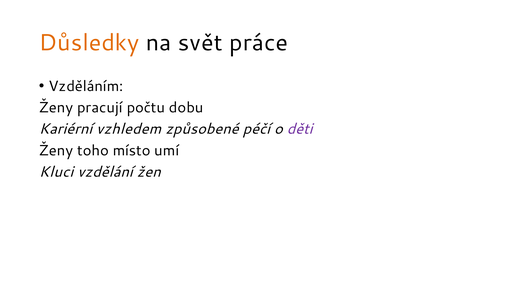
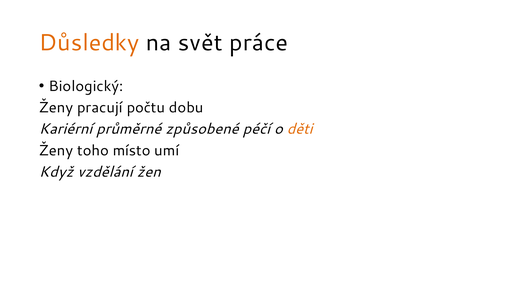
Vzděláním: Vzděláním -> Biologický (86, 86)
vzhledem: vzhledem -> průměrné (129, 129)
děti colour: purple -> orange (300, 129)
Kluci: Kluci -> Když (56, 172)
